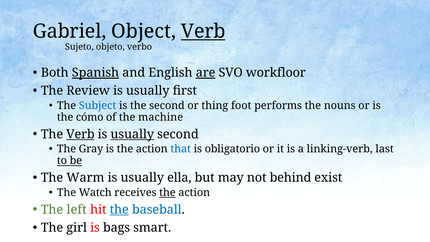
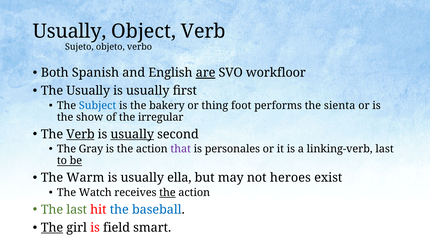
Gabriel: Gabriel -> Usually (70, 31)
Verb underline: present -> none (203, 31)
Spanish underline: present -> none (95, 73)
The Review: Review -> Usually (88, 91)
the second: second -> bakery (167, 106)
nouns: nouns -> sienta (340, 106)
cómo: cómo -> show (90, 117)
machine: machine -> irregular (161, 117)
that colour: blue -> purple (181, 149)
obligatorio: obligatorio -> personales (232, 149)
behind: behind -> heroes (290, 178)
The left: left -> last (77, 210)
the underline: present -> none (119, 210)
The underline: none -> present (52, 228)
bags: bags -> field (116, 228)
